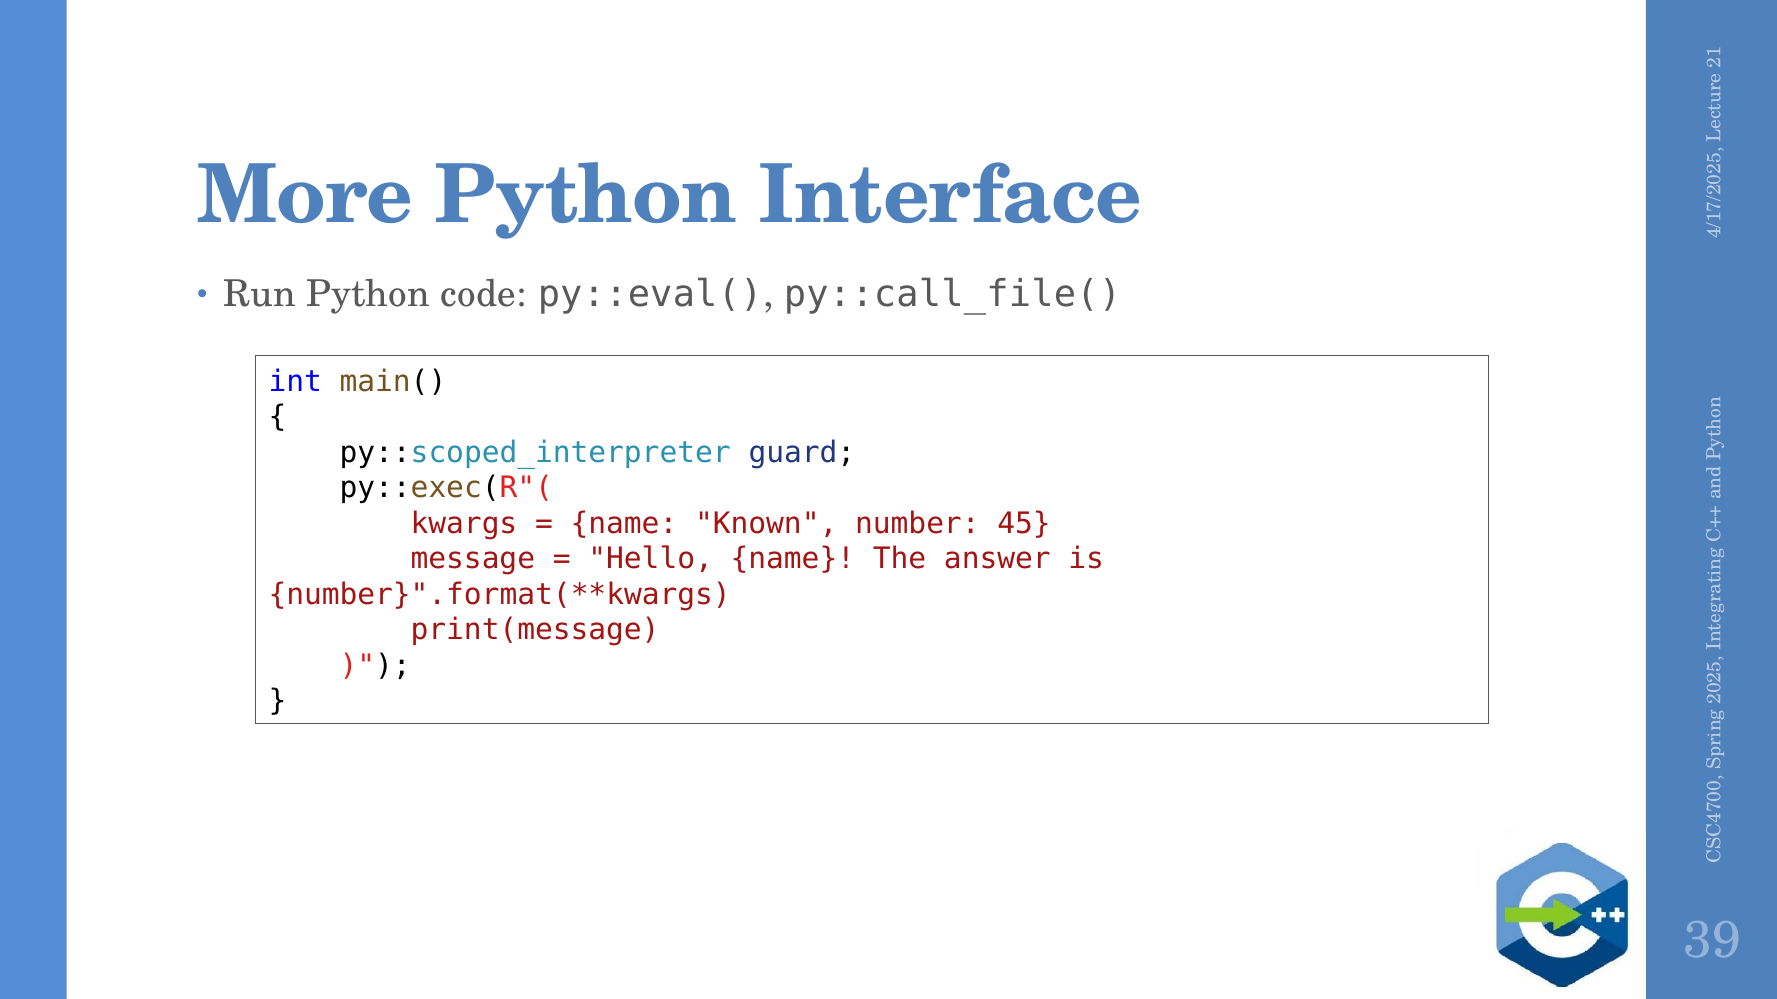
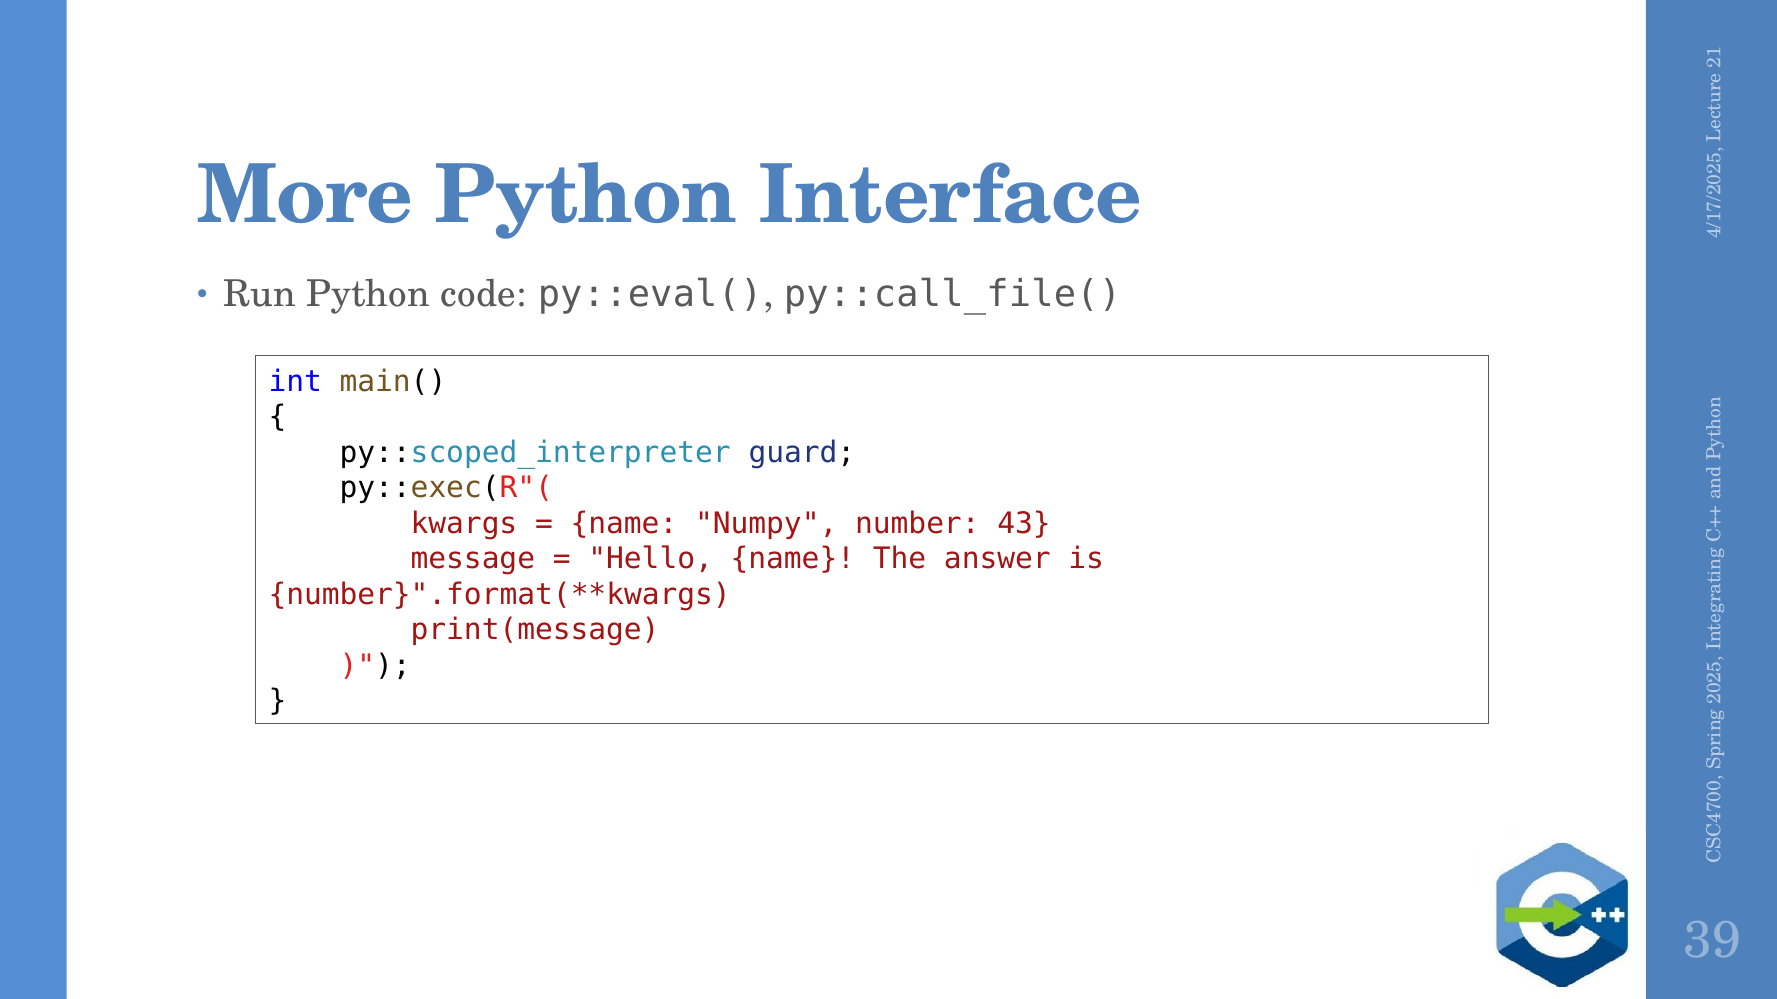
Known: Known -> Numpy (766, 524)
45: 45 -> 43 (1024, 524)
